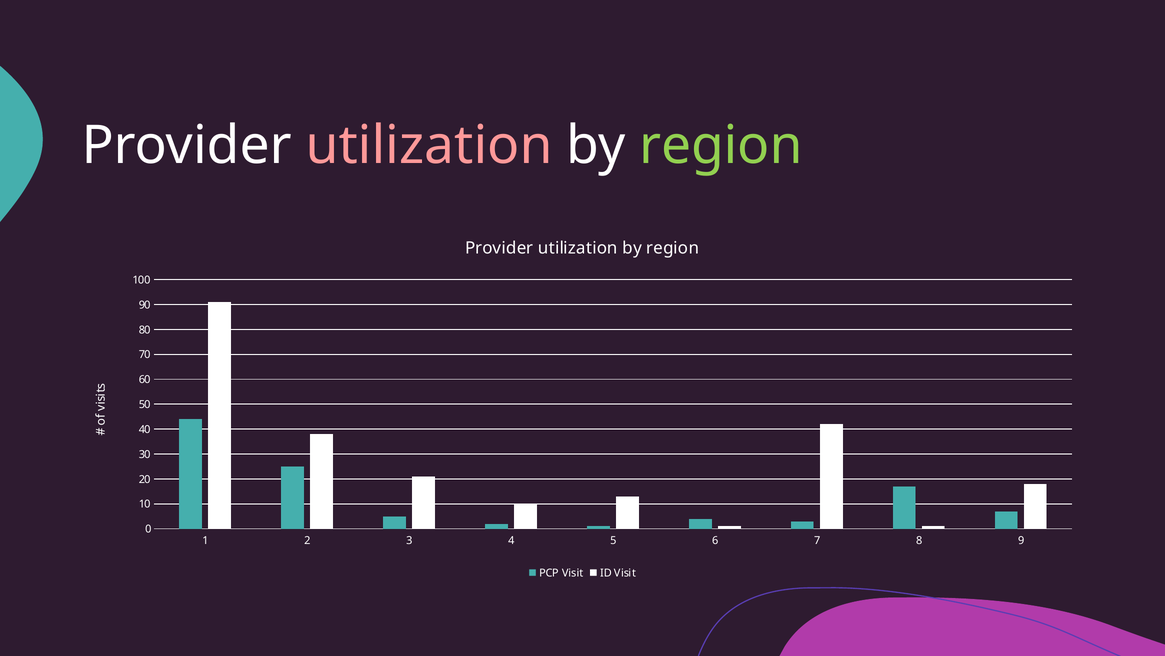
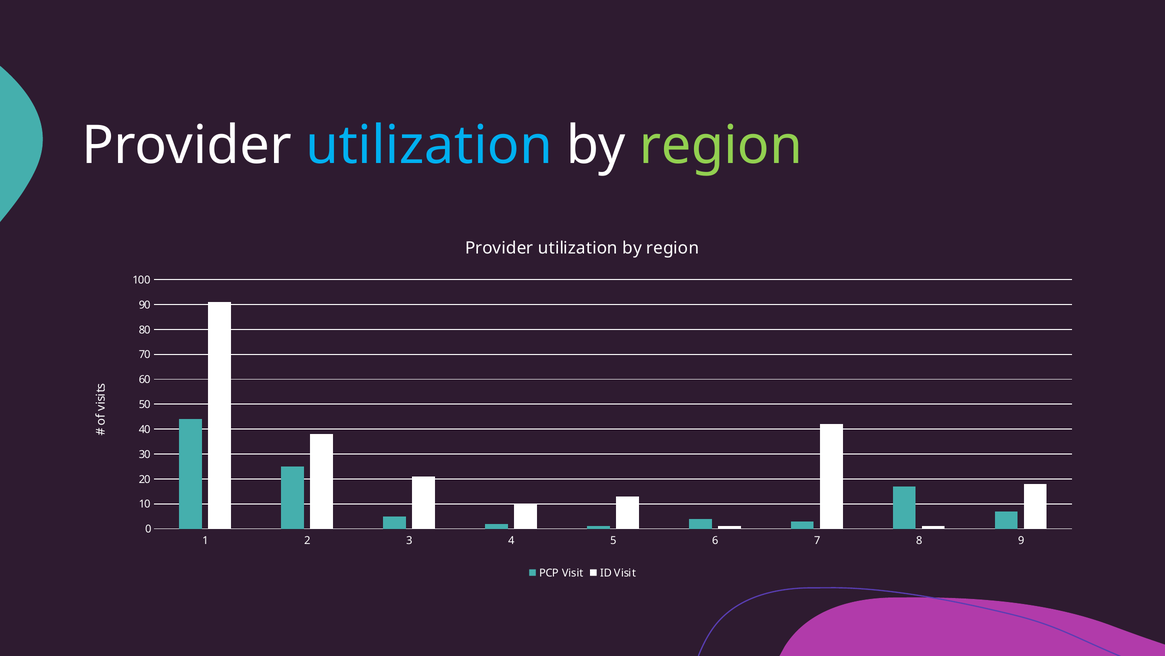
utilization colour: pink -> light blue (429, 145)
